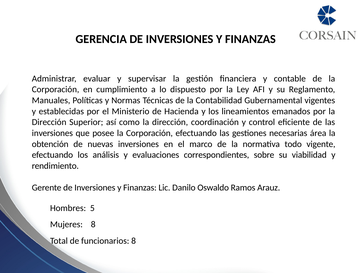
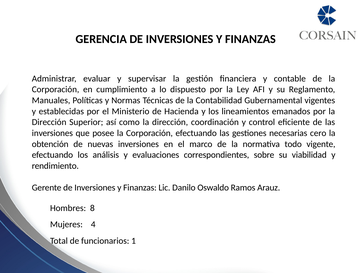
área: área -> cero (318, 133)
5: 5 -> 8 (92, 208)
Mujeres 8: 8 -> 4 (93, 224)
funcionarios 8: 8 -> 1 (134, 240)
